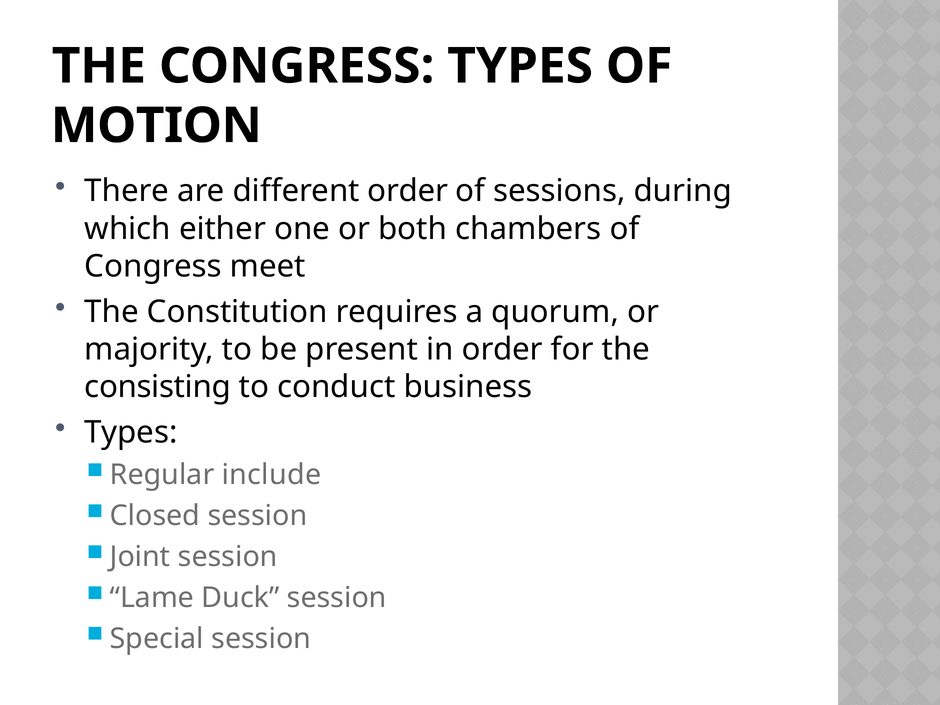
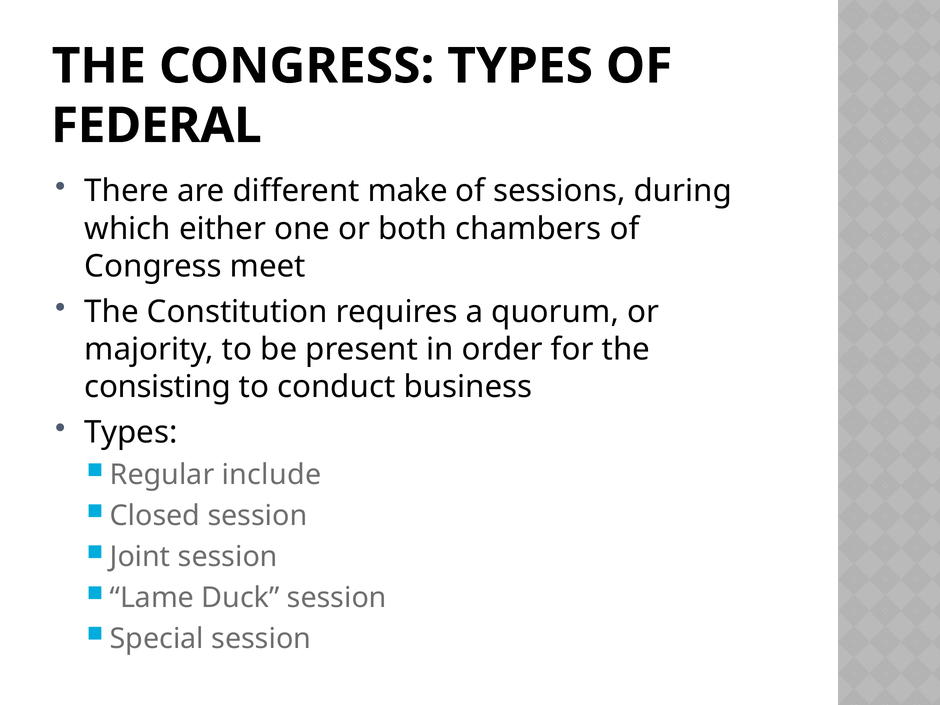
MOTION: MOTION -> FEDERAL (156, 126)
different order: order -> make (408, 191)
